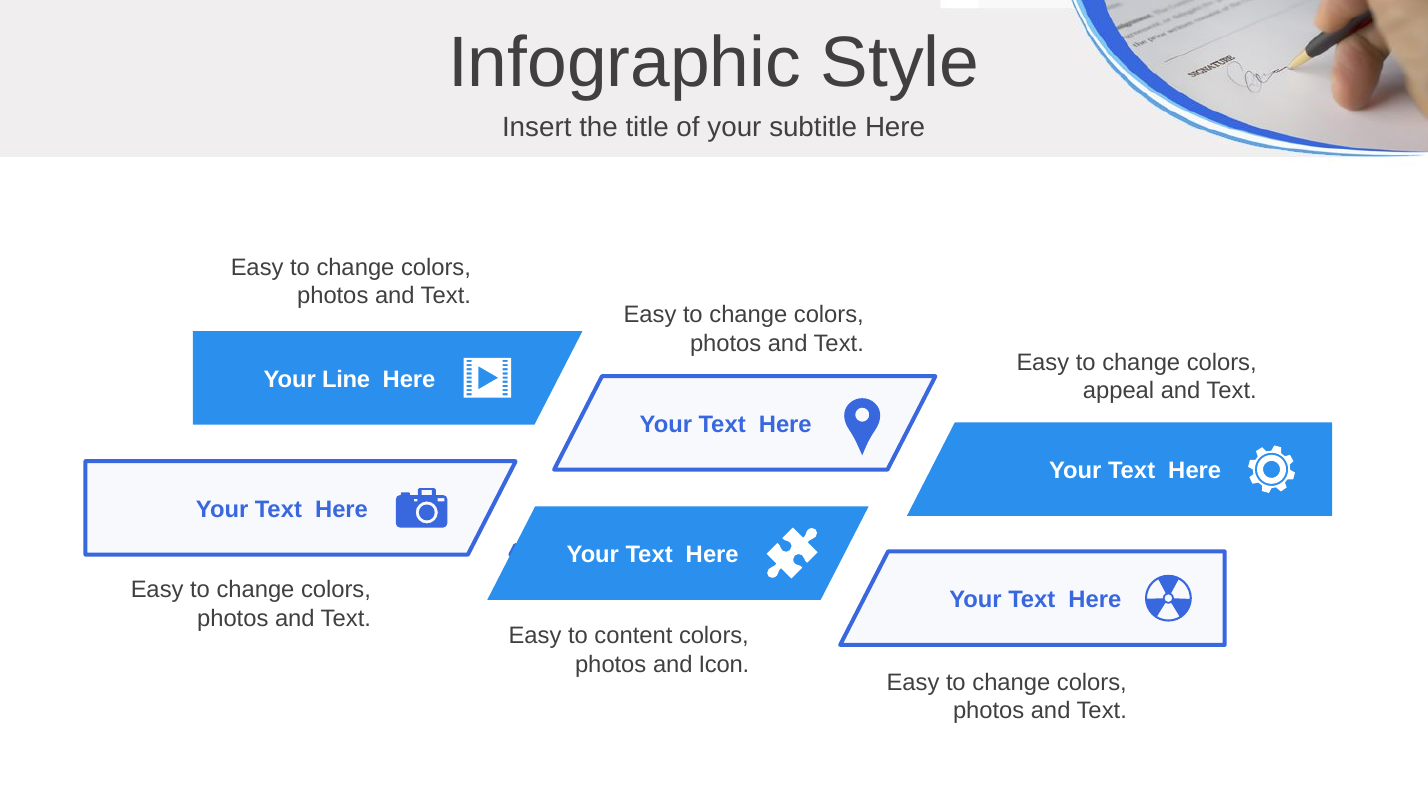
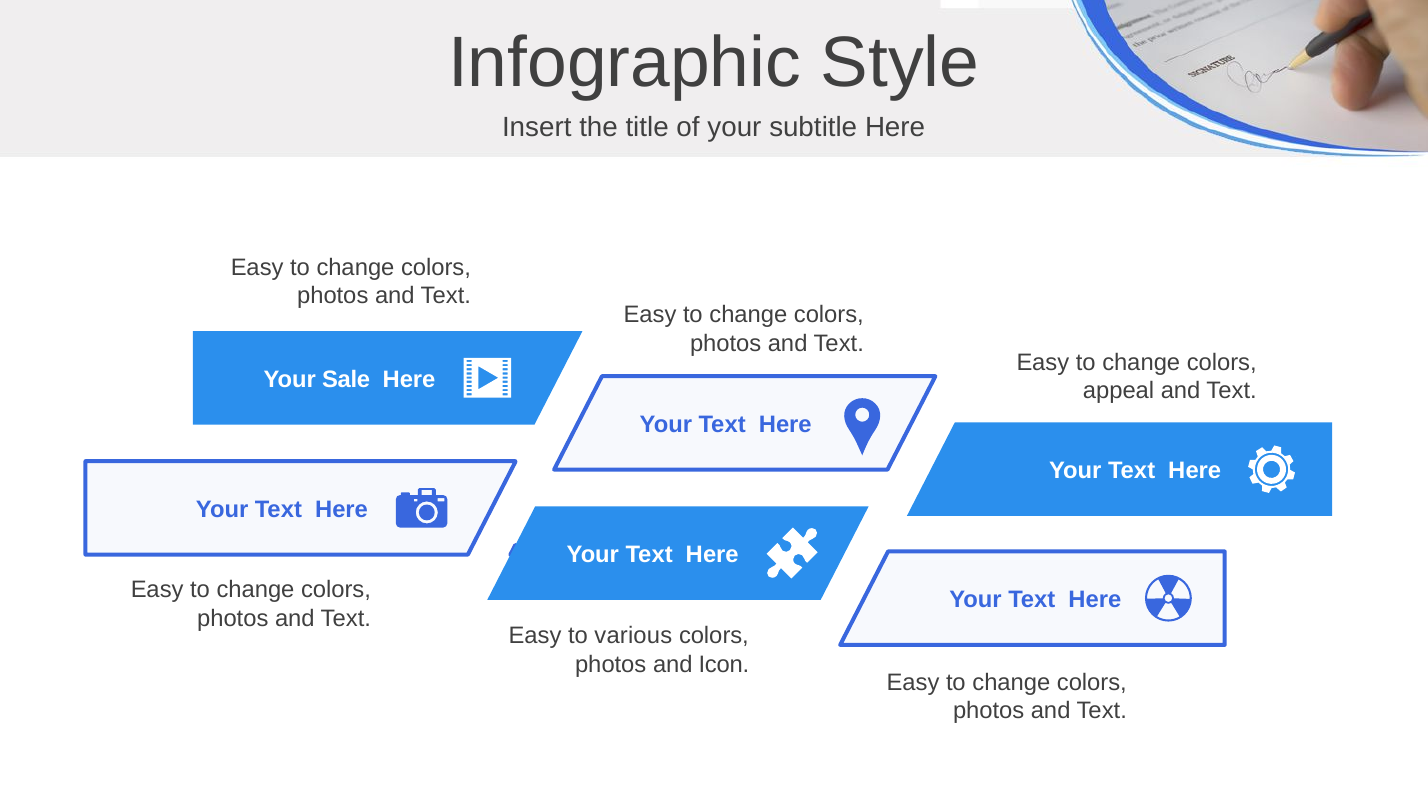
Line: Line -> Sale (346, 380)
content: content -> various (633, 636)
